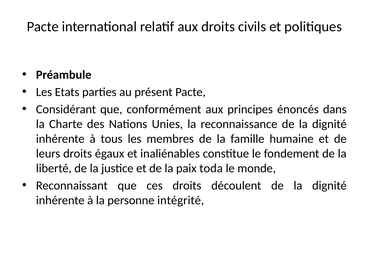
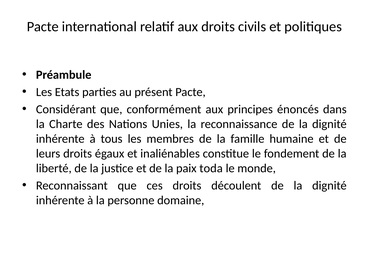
intégrité: intégrité -> domaine (181, 200)
